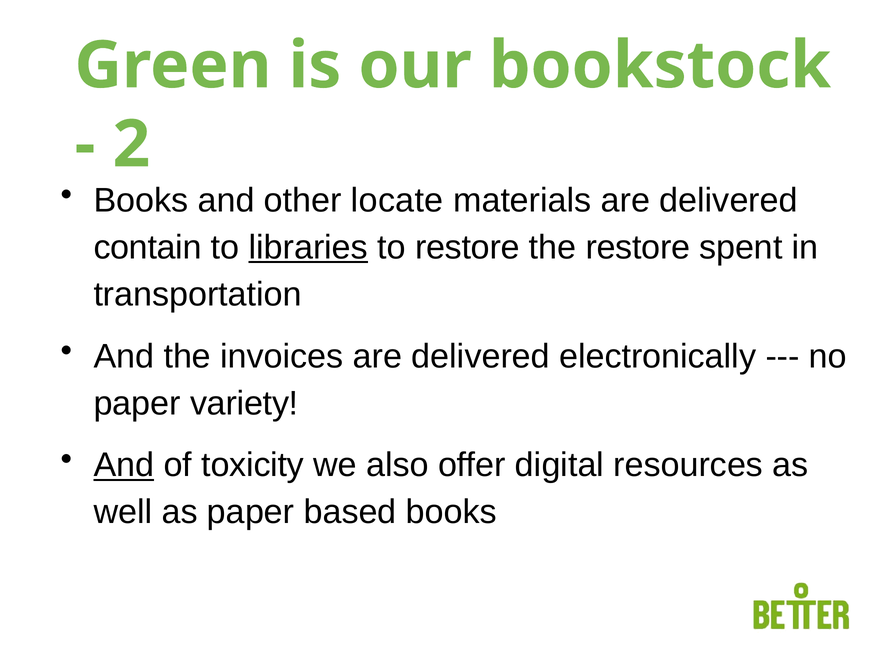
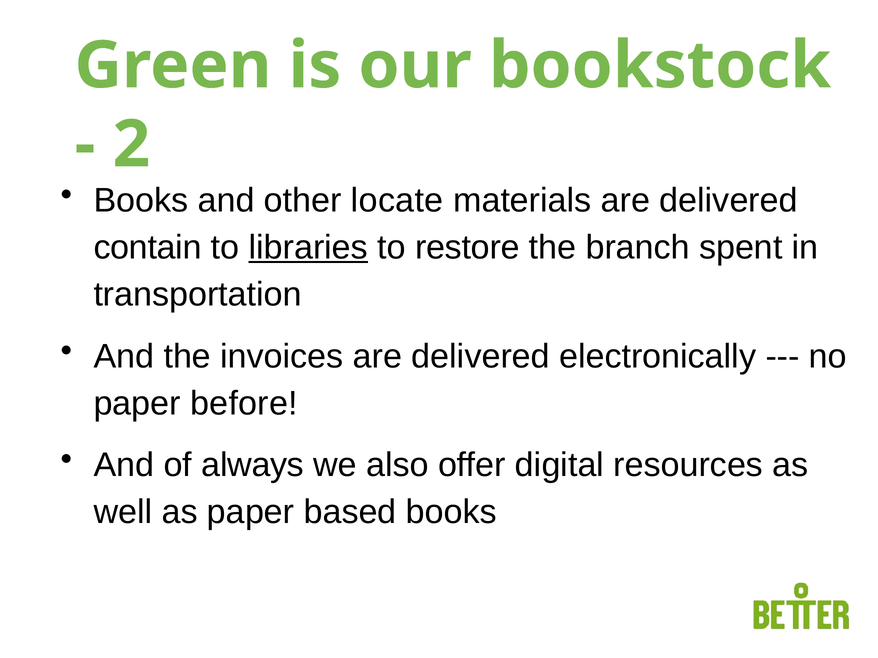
the restore: restore -> branch (638, 248)
variety: variety -> before (244, 404)
And underline: present -> none (124, 466)
toxicity: toxicity -> always (253, 466)
